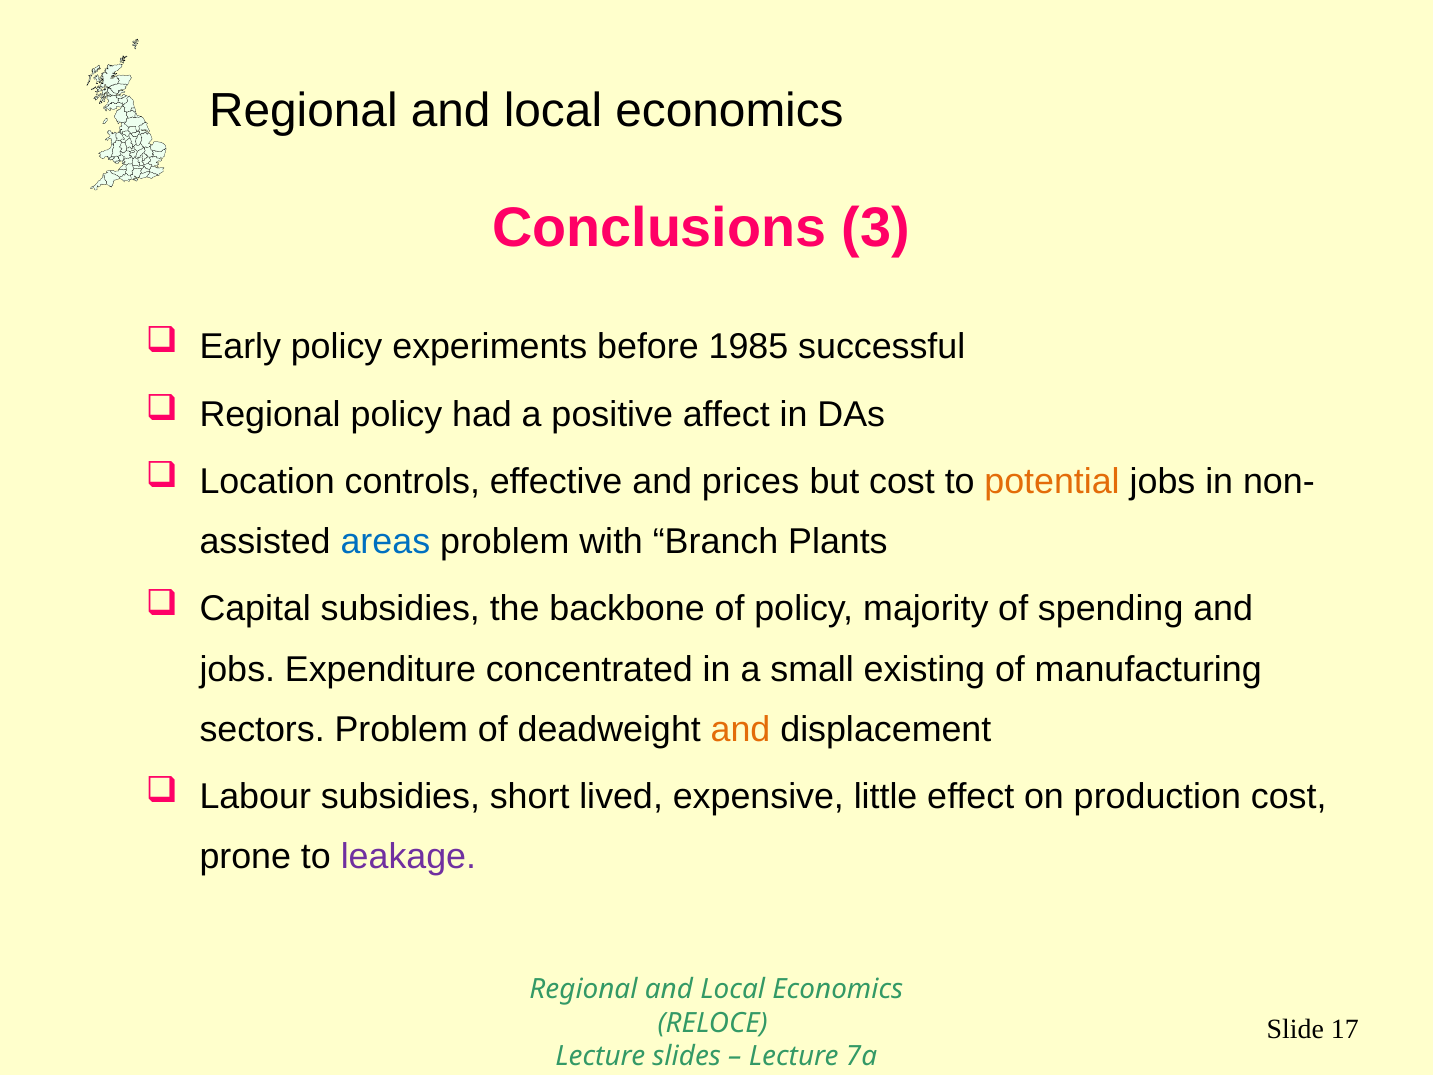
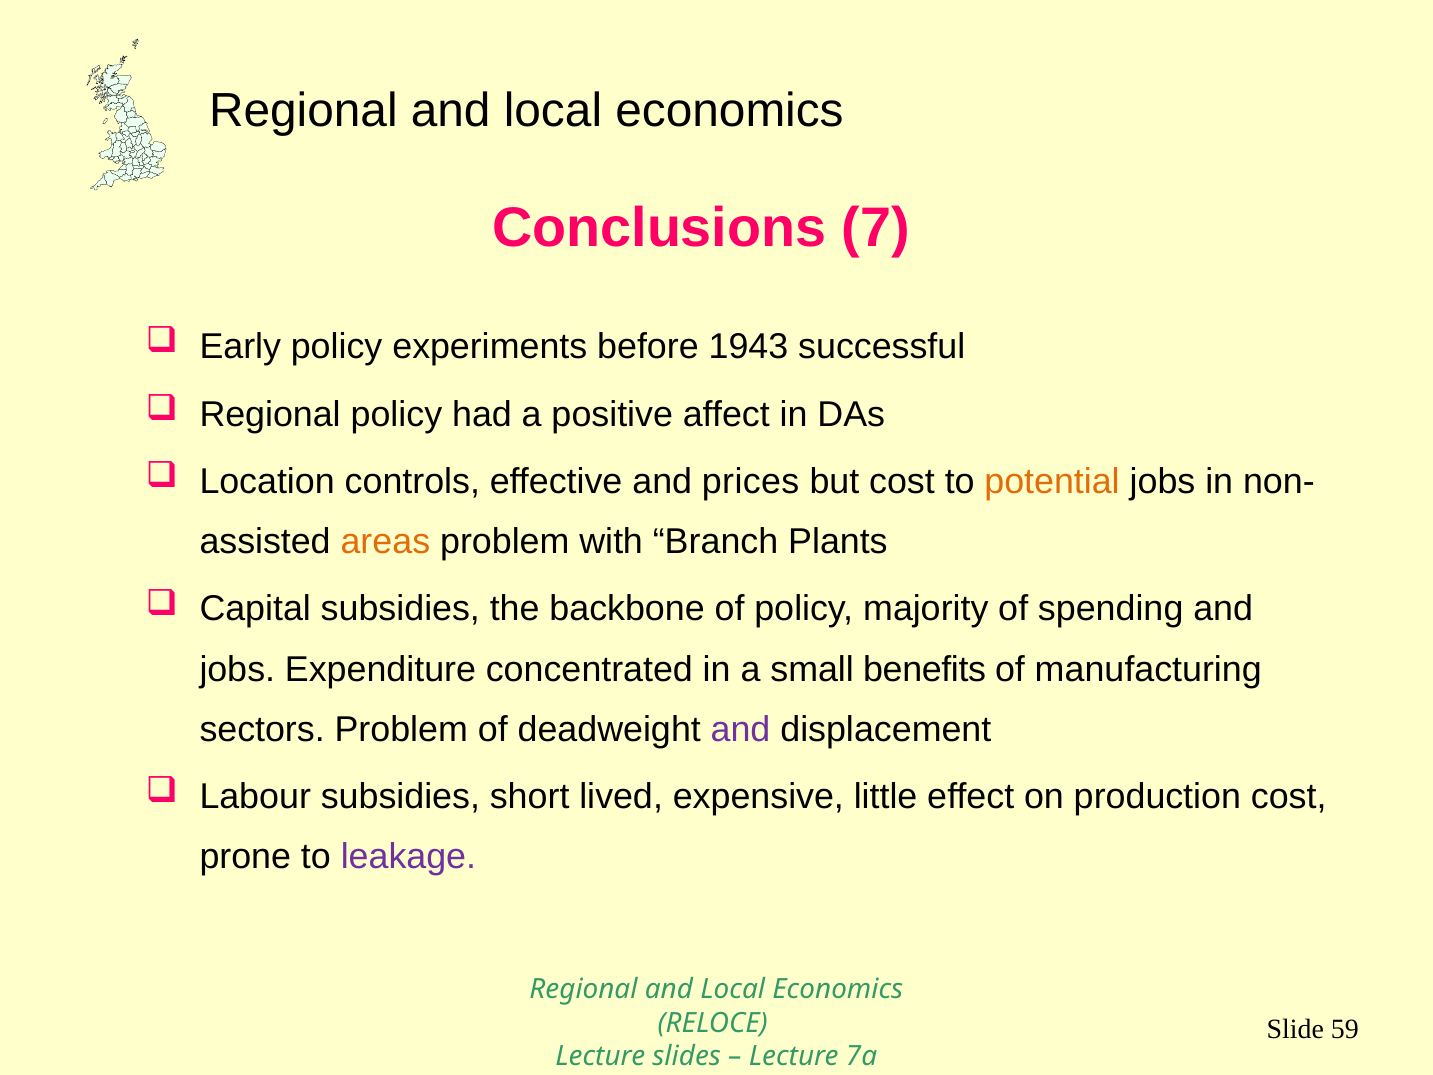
3: 3 -> 7 (876, 228)
1985: 1985 -> 1943 (748, 347)
areas colour: blue -> orange (385, 542)
existing: existing -> benefits (925, 669)
and colour: orange -> purple (741, 729)
17: 17 -> 59 (1345, 1029)
